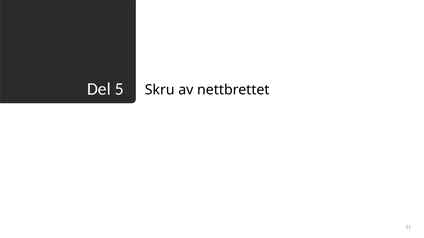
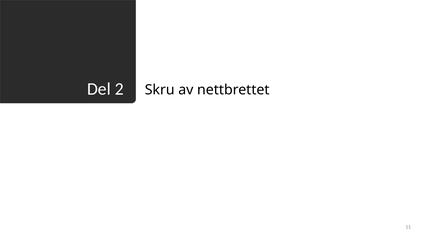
5: 5 -> 2 (119, 89)
